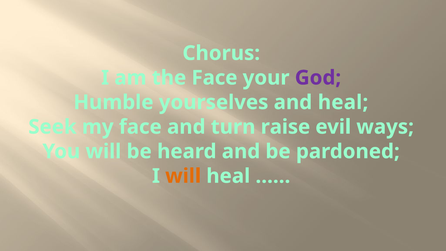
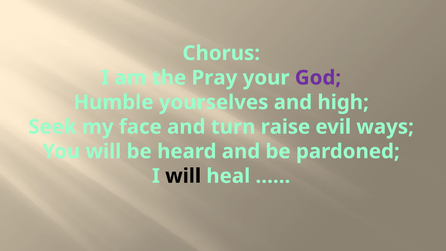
the Face: Face -> Pray (214, 78)
and heal: heal -> high (343, 102)
will colour: orange -> black (183, 176)
